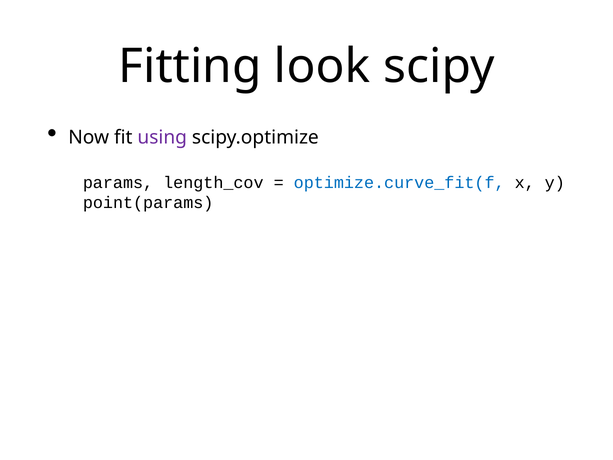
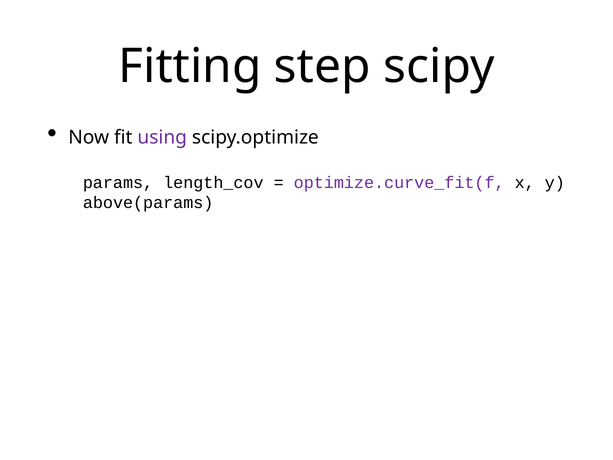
look: look -> step (322, 66)
optimize.curve_fit(f colour: blue -> purple (399, 182)
point(params: point(params -> above(params (148, 203)
